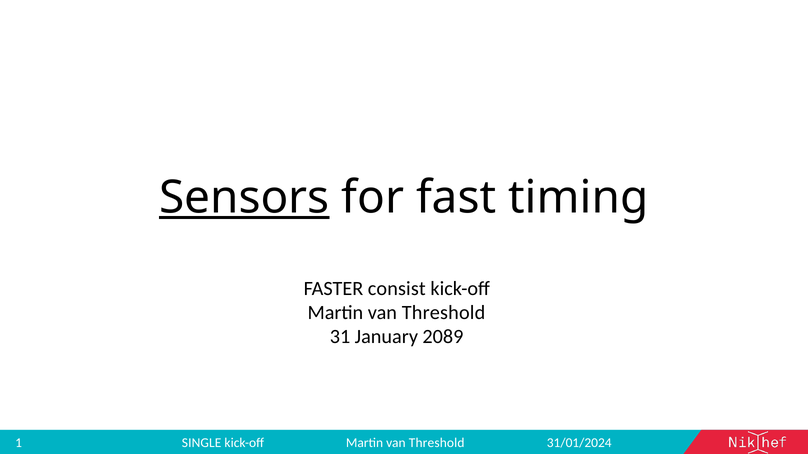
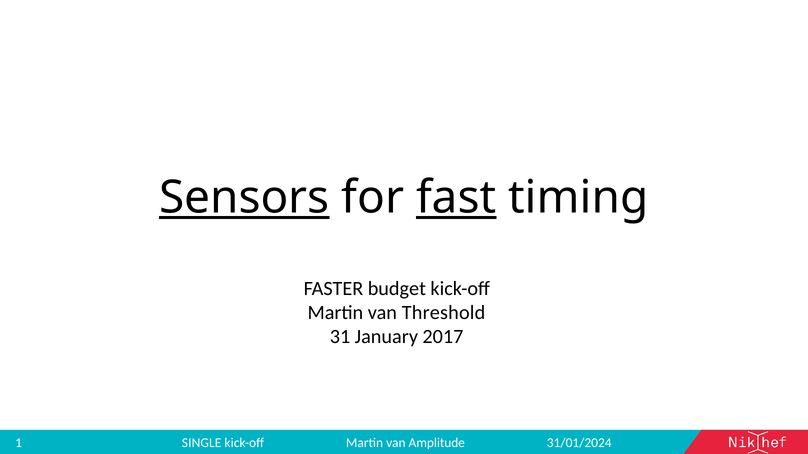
fast underline: none -> present (456, 198)
consist: consist -> budget (397, 289)
2089: 2089 -> 2017 (443, 337)
Threshold: Threshold -> Amplitude (437, 443)
